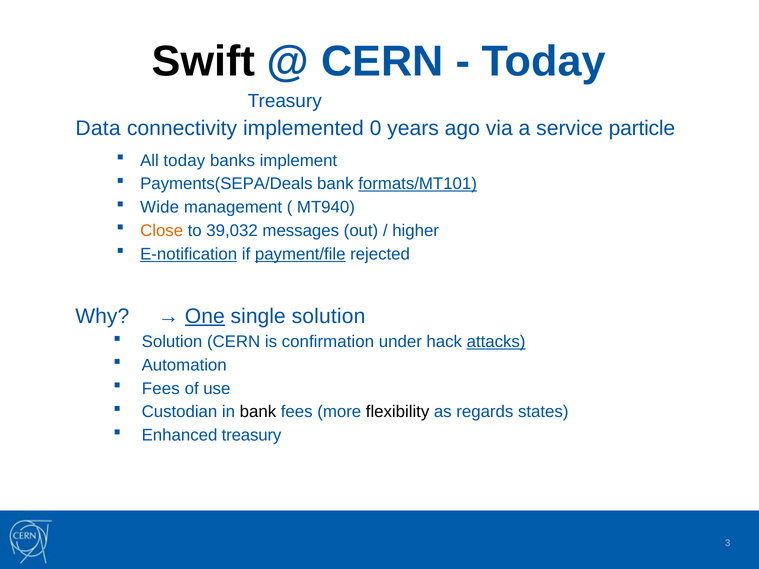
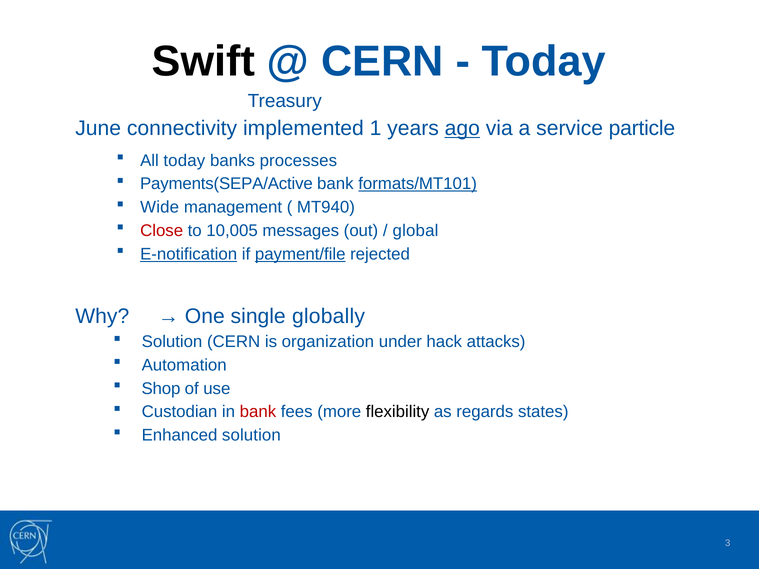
Data: Data -> June (98, 129)
0: 0 -> 1 (376, 129)
ago underline: none -> present (462, 129)
implement: implement -> processes (298, 161)
Payments(SEPA/Deals: Payments(SEPA/Deals -> Payments(SEPA/Active (226, 184)
Close colour: orange -> red (162, 231)
39,032: 39,032 -> 10,005 (232, 231)
higher: higher -> global (416, 231)
One underline: present -> none (205, 316)
single solution: solution -> globally (329, 316)
confirmation: confirmation -> organization (328, 342)
attacks underline: present -> none (496, 342)
Fees: Fees -> Shop (161, 389)
bank colour: black -> red (258, 412)
Enhanced treasury: treasury -> solution (251, 435)
